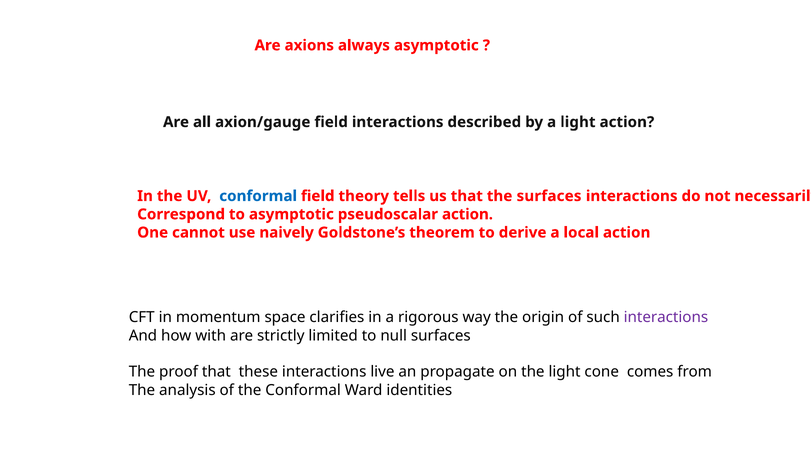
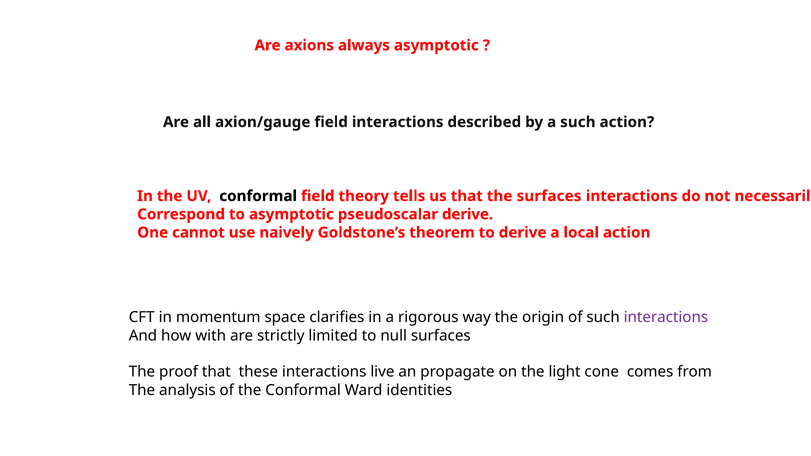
a light: light -> such (578, 122)
conformal colour: blue -> black (258, 196)
pseudoscalar action: action -> derive (467, 214)
